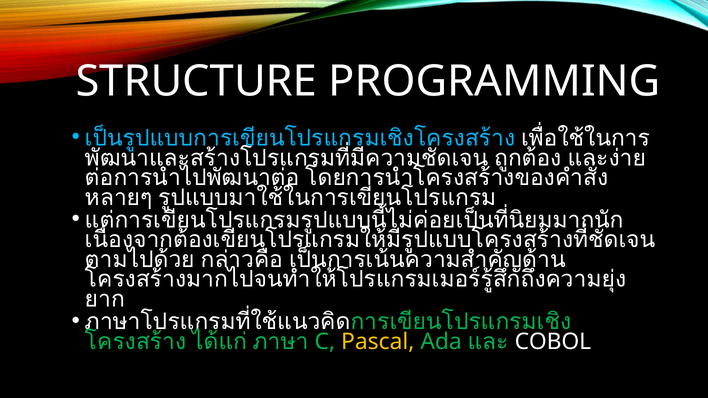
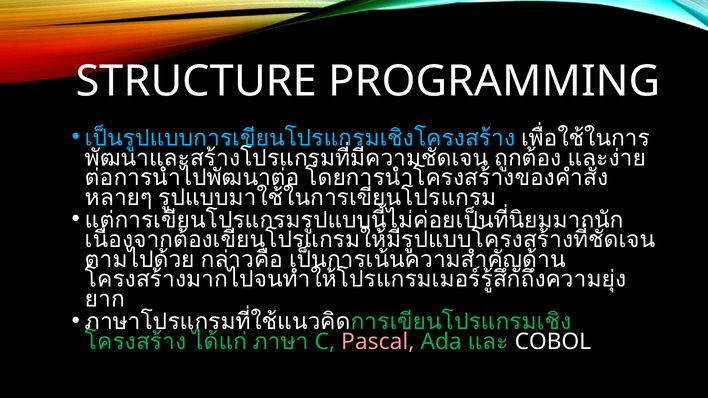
Pascal colour: yellow -> pink (378, 342)
